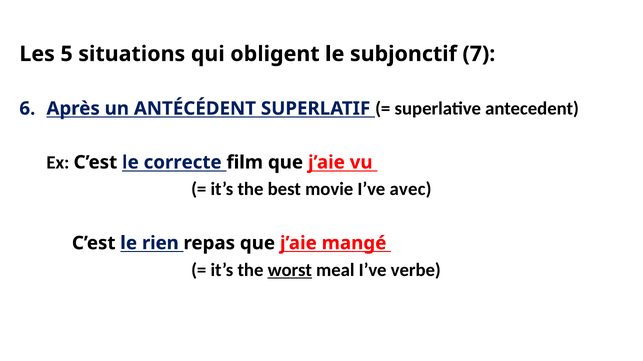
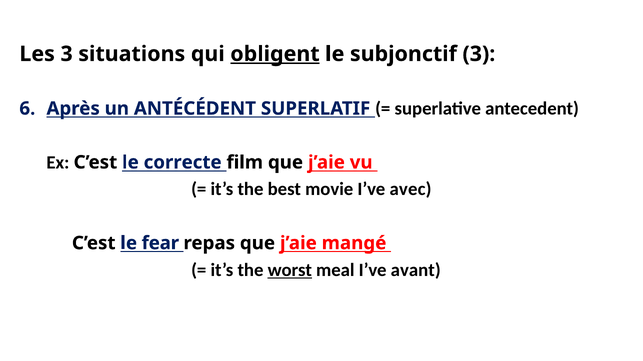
Les 5: 5 -> 3 (67, 54)
obligent underline: none -> present (275, 54)
subjonctif 7: 7 -> 3 (479, 54)
rien: rien -> fear (160, 244)
verbe: verbe -> avant (416, 270)
